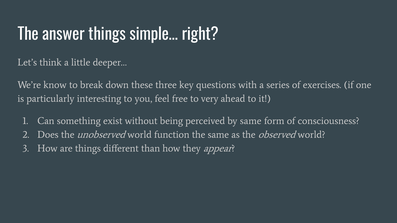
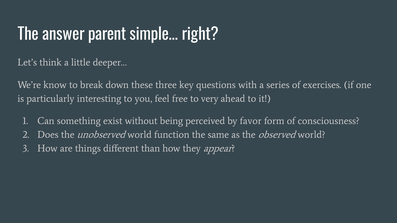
answer things: things -> parent (107, 34)
by same: same -> favor (251, 121)
